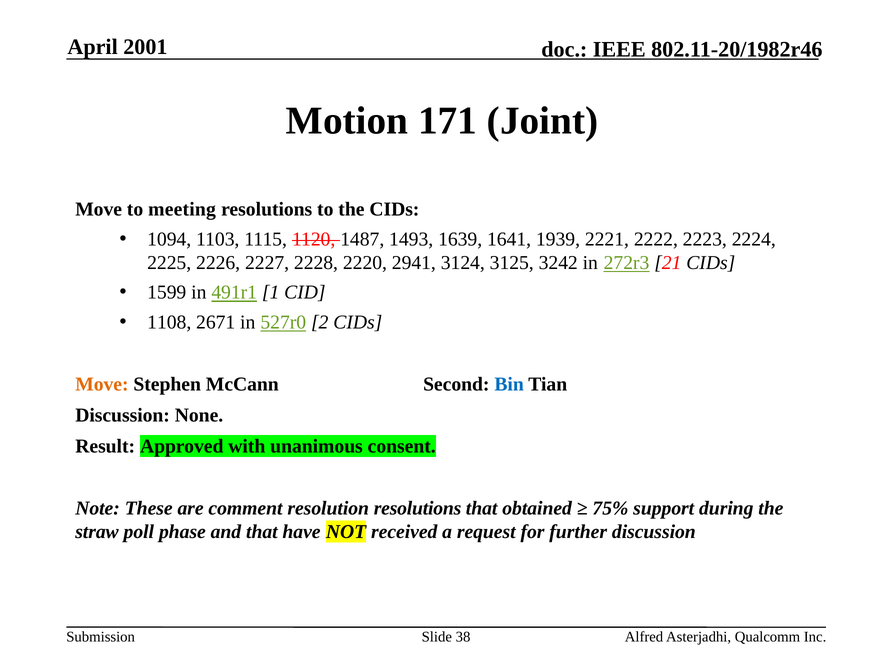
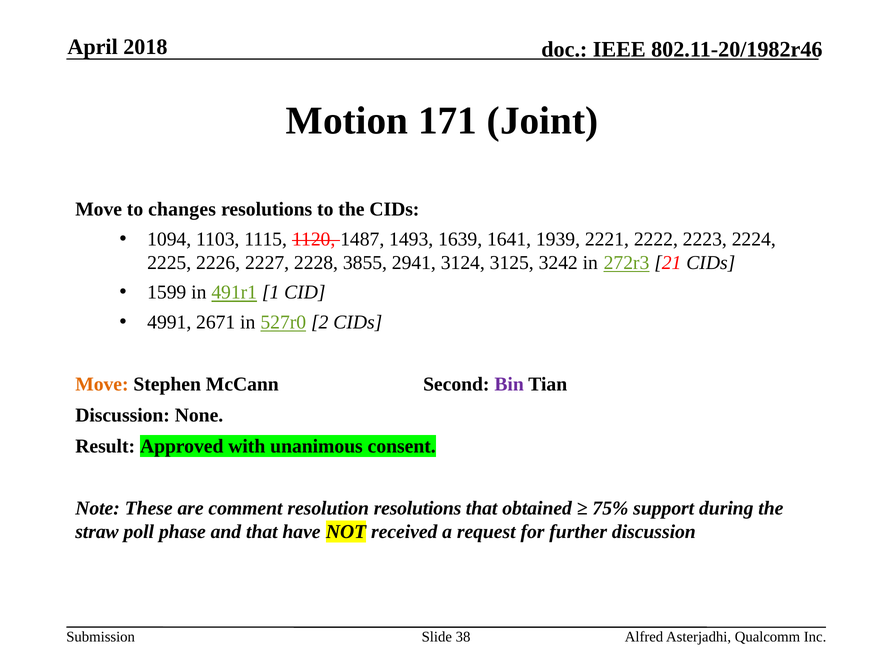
2001: 2001 -> 2018 (145, 47)
meeting: meeting -> changes (182, 209)
2220: 2220 -> 3855 (365, 263)
1108: 1108 -> 4991 (169, 322)
Bin colour: blue -> purple (509, 384)
